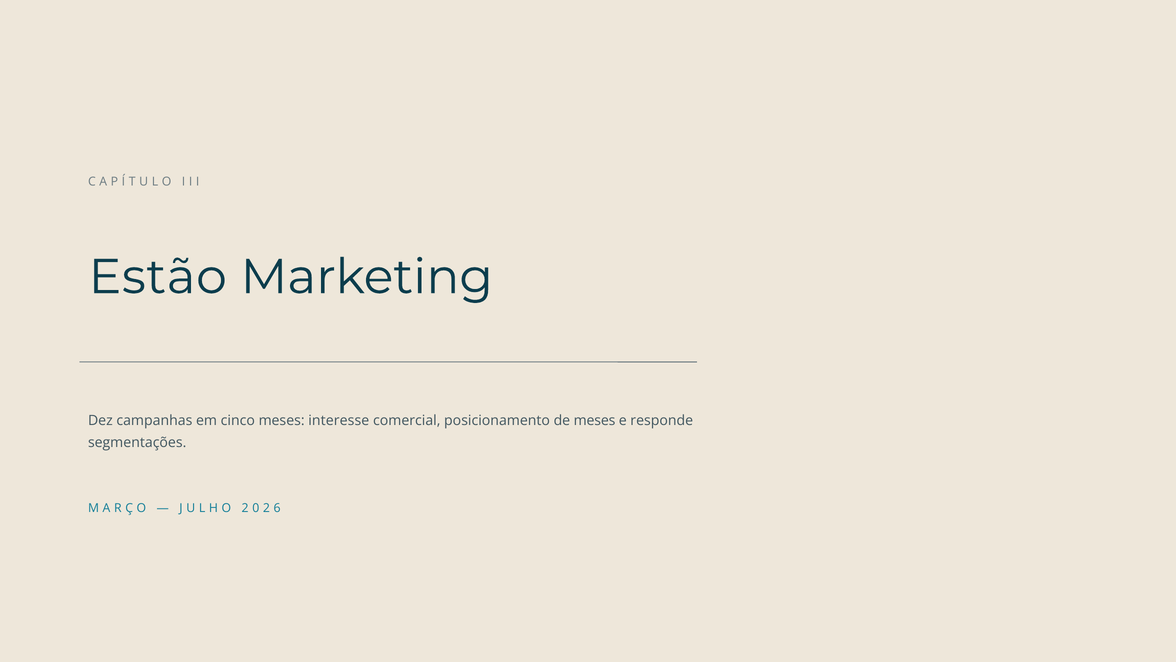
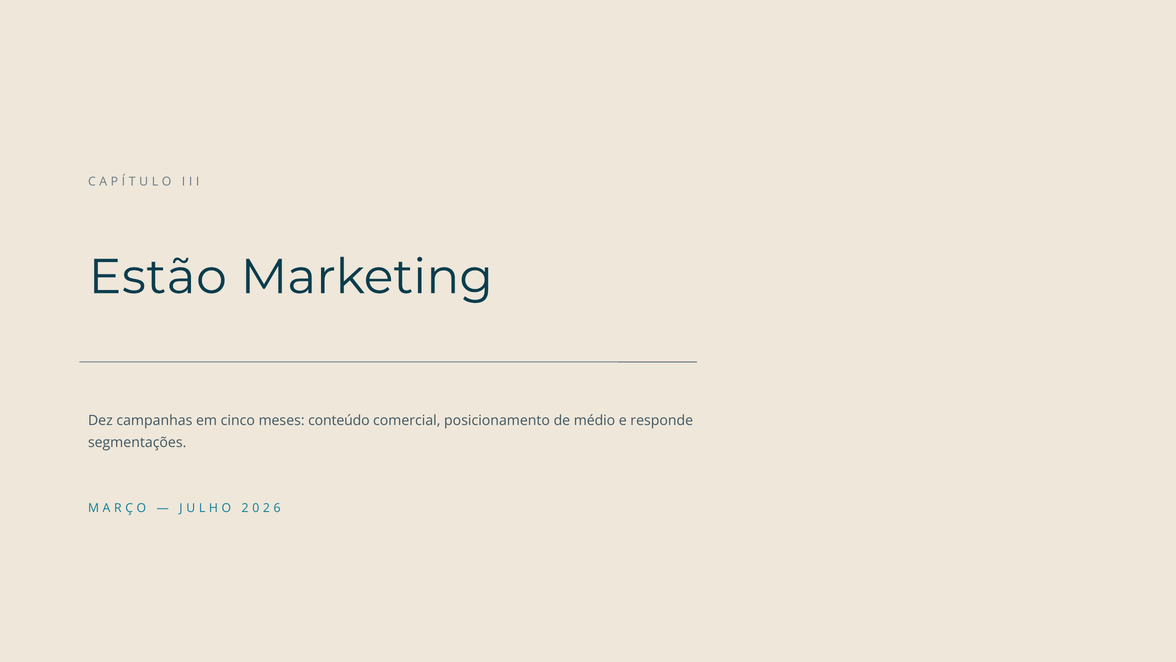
interesse: interesse -> conteúdo (339, 420)
de meses: meses -> médio (595, 420)
